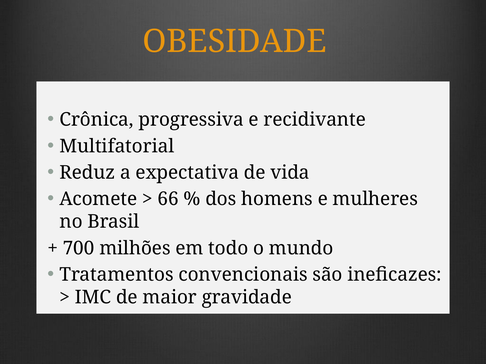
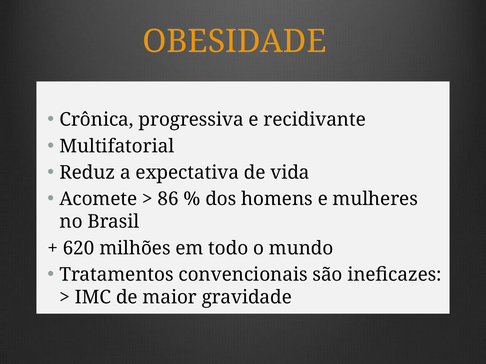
66: 66 -> 86 (168, 199)
700: 700 -> 620 (79, 249)
